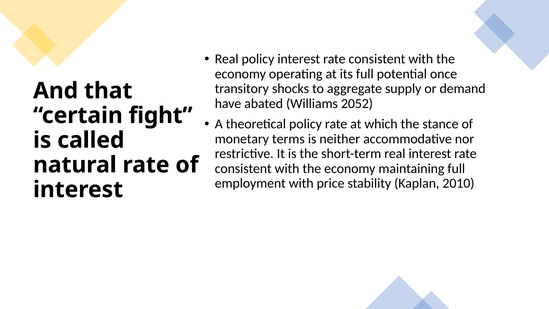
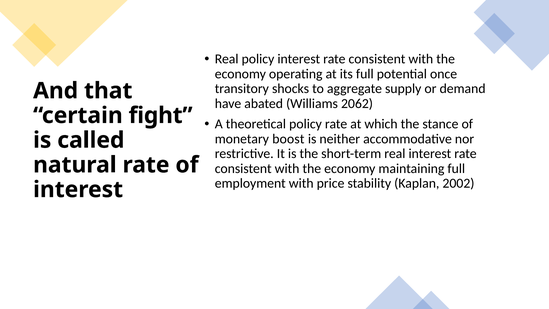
2052: 2052 -> 2062 (357, 103)
terms: terms -> boost (288, 139)
2010: 2010 -> 2002 (458, 183)
